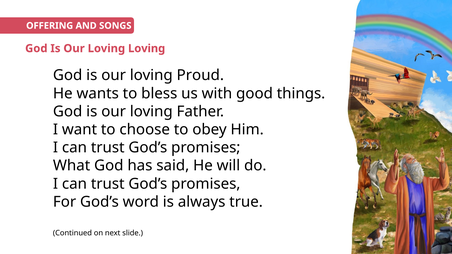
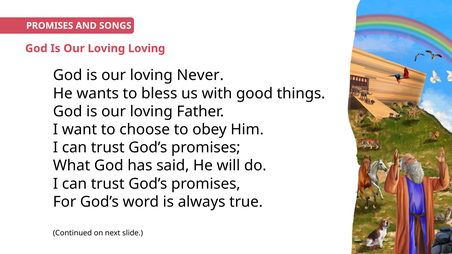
OFFERING: OFFERING -> PROMISES (50, 26)
Proud: Proud -> Never (200, 75)
